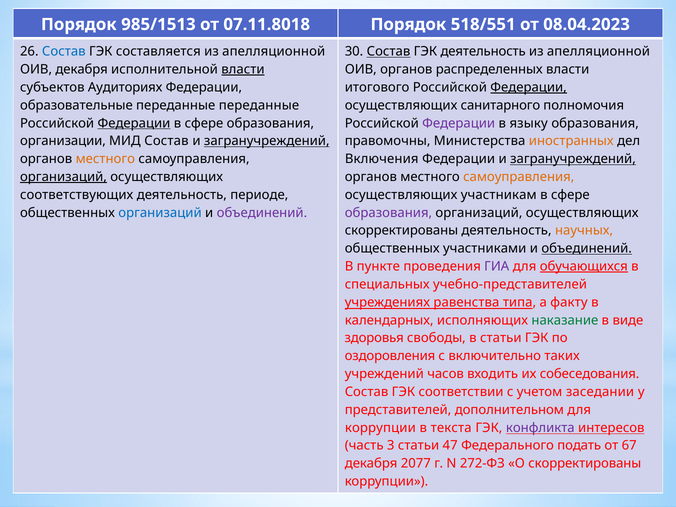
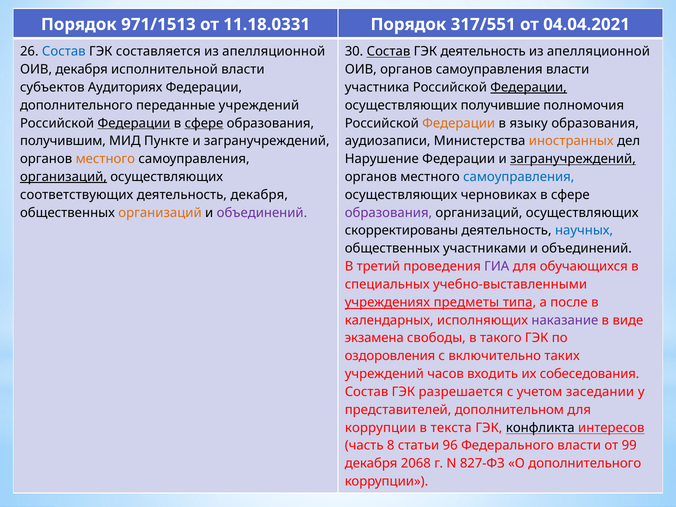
985/1513: 985/1513 -> 971/1513 (158, 24)
07.11.8018: 07.11.8018 -> 11.18.0331 (267, 24)
518/551: 518/551 -> 317/551 (483, 24)
08.04.2023: 08.04.2023 -> 04.04.2021 (587, 24)
власти underline: present -> none (243, 69)
органов распределенных: распределенных -> самоуправления (489, 69)
итогового: итогового -> участника (377, 87)
образовательные: образовательные -> дополнительного (76, 105)
переданные переданные: переданные -> учреждений (259, 105)
санитарного: санитарного -> получившие (500, 105)
сфере underline: none -> present (204, 123)
Федерации colour: purple -> orange (459, 123)
организации: организации -> получившим (63, 141)
МИД Состав: Состав -> Пункте (167, 141)
загранучреждений underline: present -> none (267, 141)
правомочны: правомочны -> аудиозаписи (388, 141)
Включения: Включения -> Нарушение (382, 159)
самоуправления colour: orange -> blue (519, 177)
деятельность периоде: периоде -> декабря (259, 195)
участникам: участникам -> черновиках (499, 195)
организаций colour: blue -> orange (160, 213)
научных colour: orange -> blue (584, 231)
объединений underline: present -> none (587, 249)
пункте: пункте -> третий (378, 266)
обучающихся underline: present -> none (584, 266)
учебно-представителей: учебно-представителей -> учебно-выставленными (510, 284)
равенства: равенства -> предметы (466, 302)
факту: факту -> после (569, 302)
наказание colour: green -> purple (565, 320)
здоровья: здоровья -> экзамена (374, 338)
в статьи: статьи -> такого (501, 338)
соответствии: соответствии -> разрешается (461, 392)
конфликта colour: purple -> black (540, 428)
3: 3 -> 8 (391, 446)
47: 47 -> 96 (450, 446)
Федерального подать: подать -> власти (579, 446)
67: 67 -> 99 (629, 446)
2077: 2077 -> 2068 (416, 463)
272-ФЗ: 272-ФЗ -> 827-ФЗ (482, 463)
О скорректированы: скорректированы -> дополнительного (585, 463)
